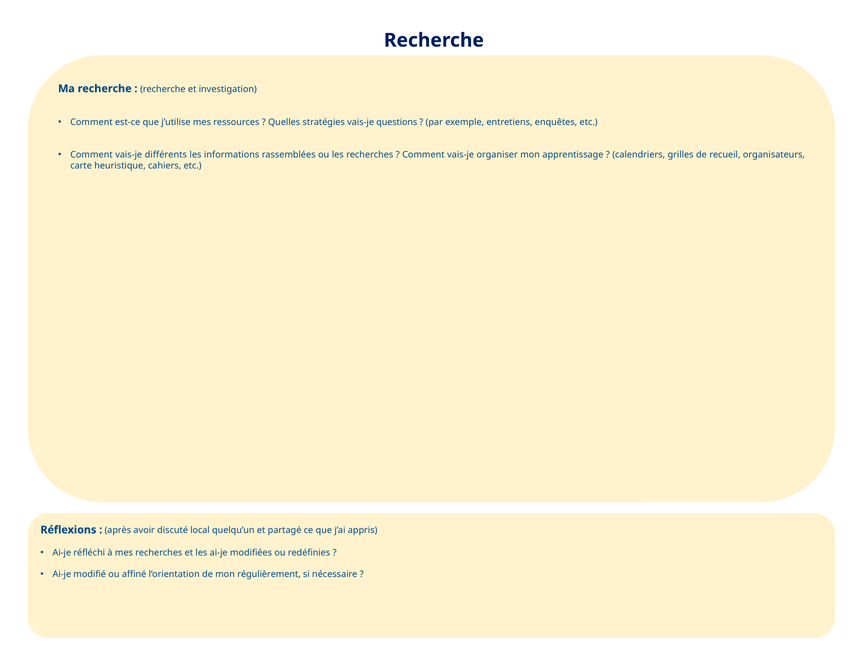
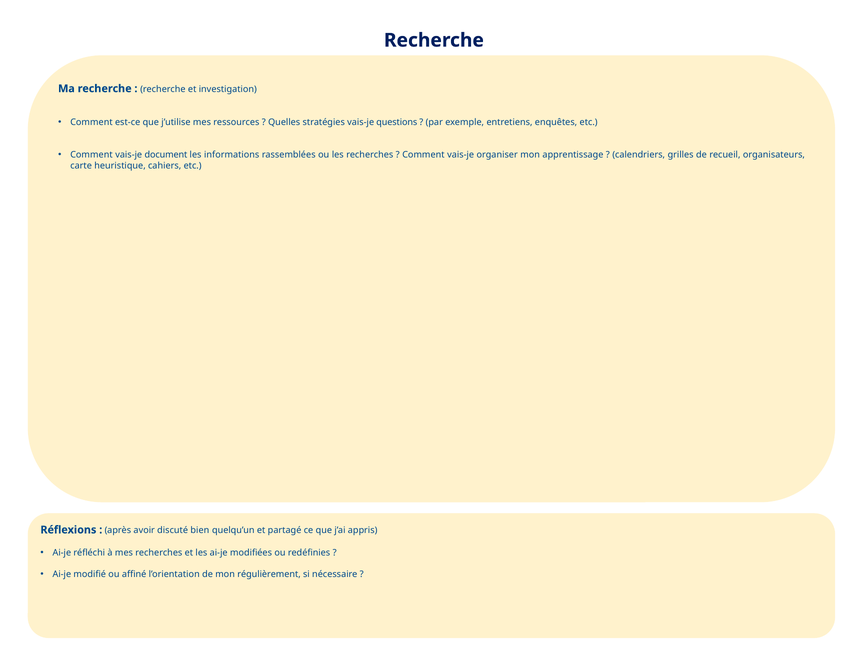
différents: différents -> document (166, 155)
local: local -> bien (200, 530)
